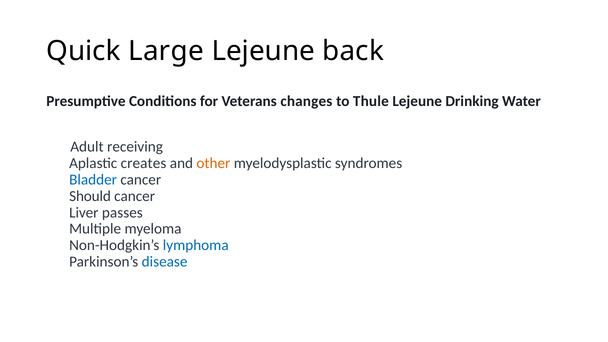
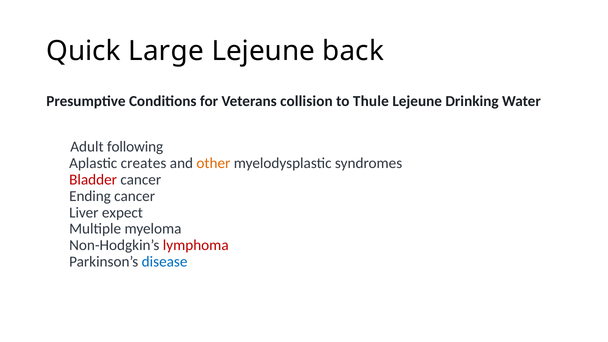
changes: changes -> collision (306, 101)
receiving: receiving -> following (135, 147)
Bladder colour: blue -> red (93, 180)
Should: Should -> Ending (90, 196)
passes: passes -> expect (122, 213)
lymphoma colour: blue -> red (196, 245)
